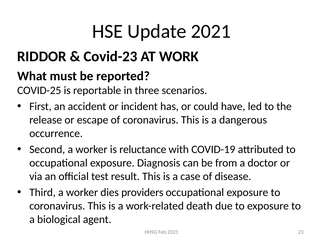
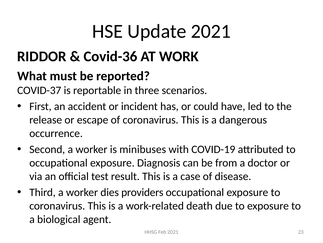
Covid-23: Covid-23 -> Covid-36 (110, 56)
COVID-25: COVID-25 -> COVID-37 (39, 90)
reluctance: reluctance -> minibuses (143, 149)
